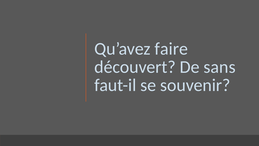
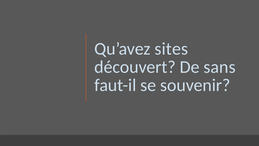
faire: faire -> sites (171, 49)
